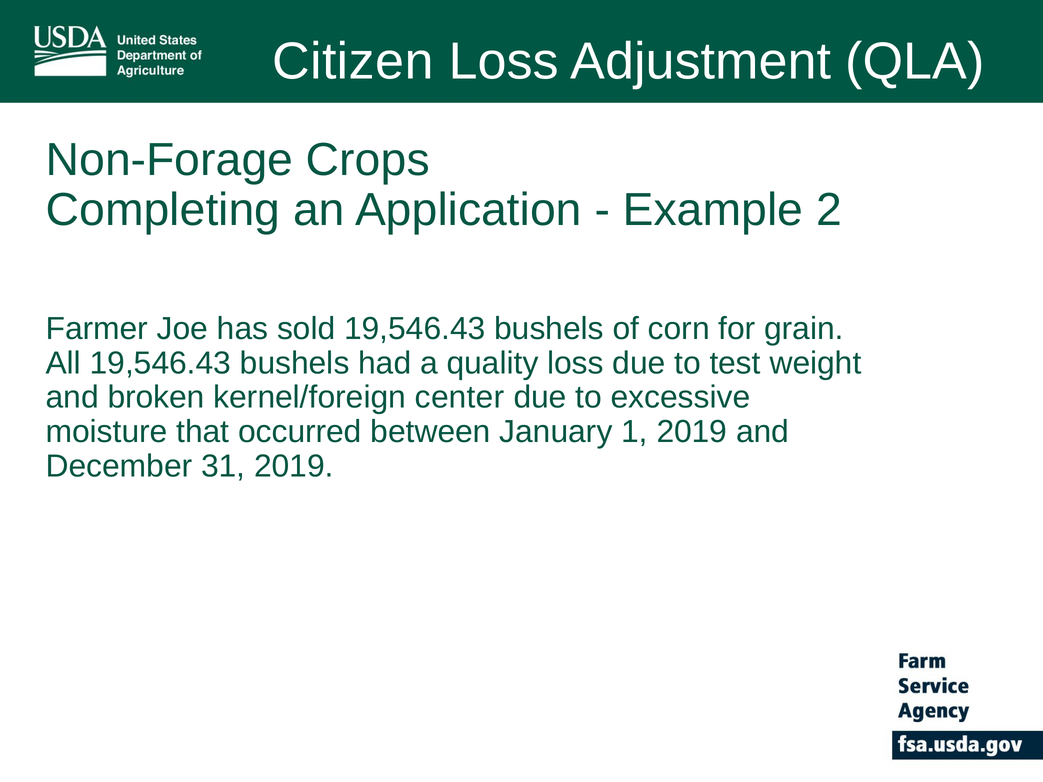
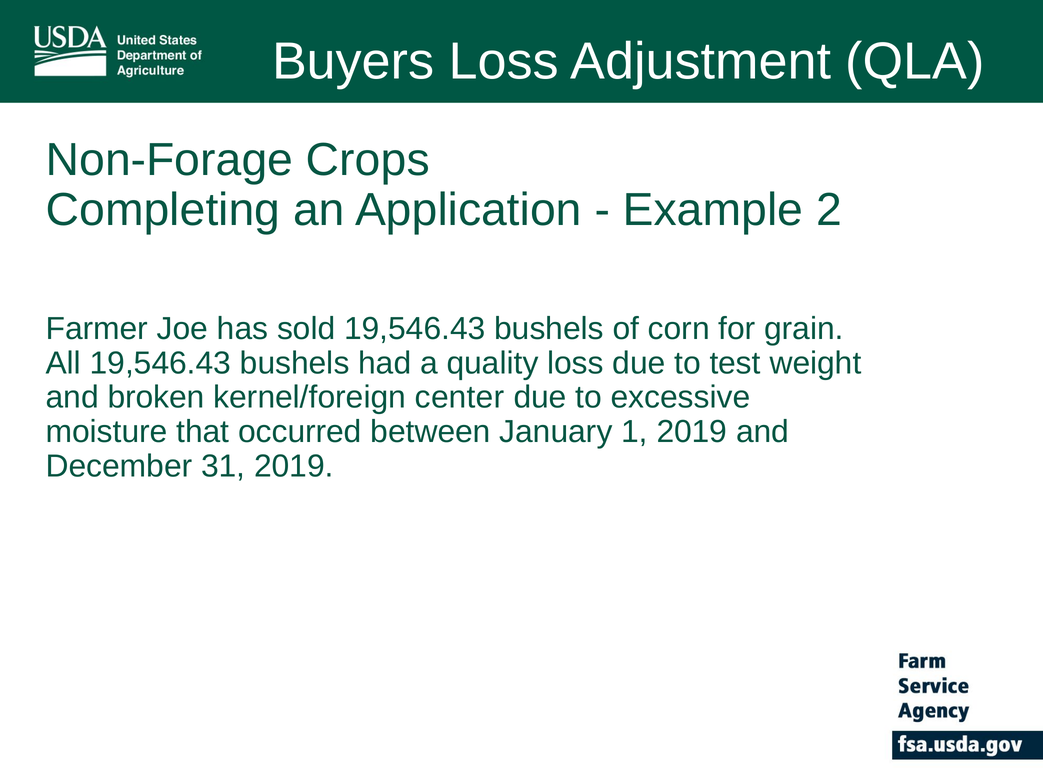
Citizen: Citizen -> Buyers (353, 62)
